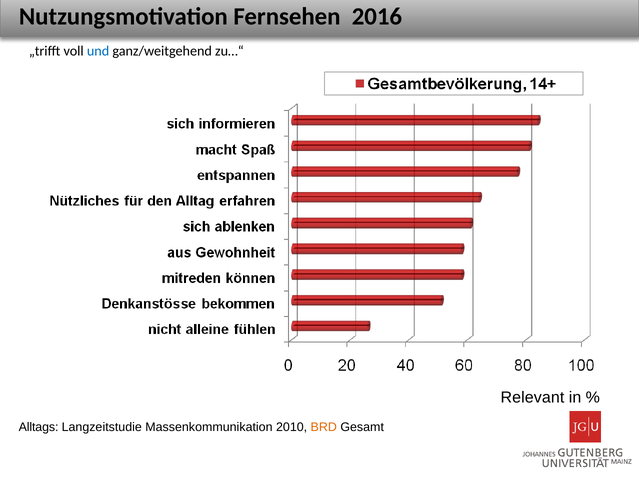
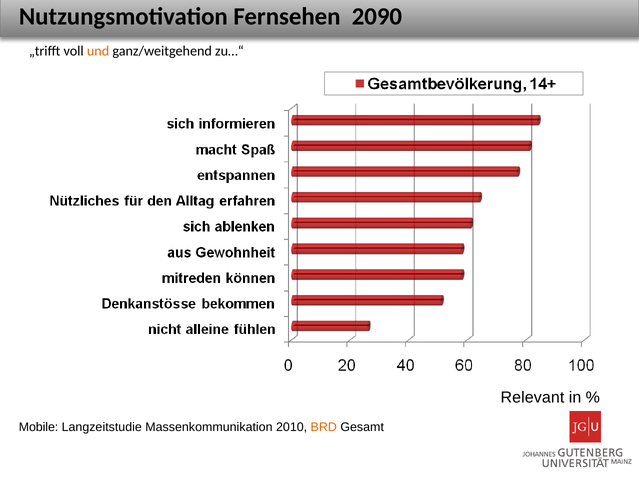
2016: 2016 -> 2090 (377, 17)
und colour: blue -> orange (98, 51)
Alltags: Alltags -> Mobile (39, 427)
